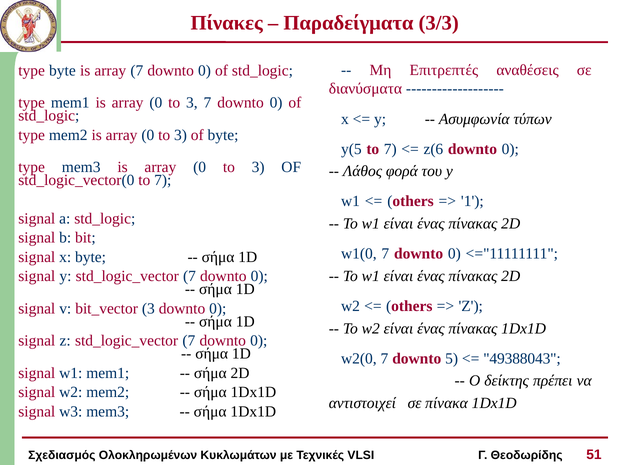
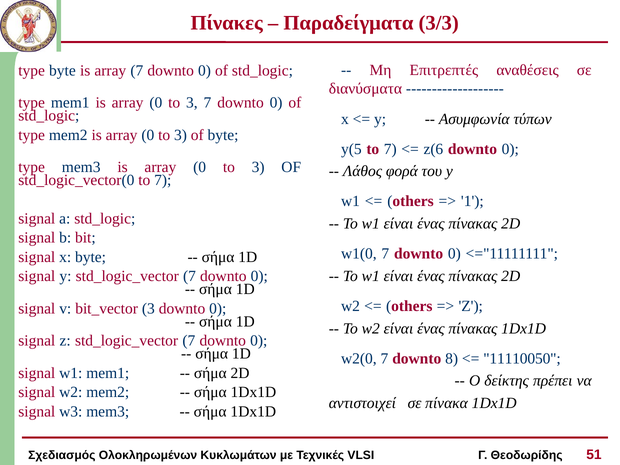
5: 5 -> 8 (452, 358)
49388043: 49388043 -> 11110050 (522, 358)
